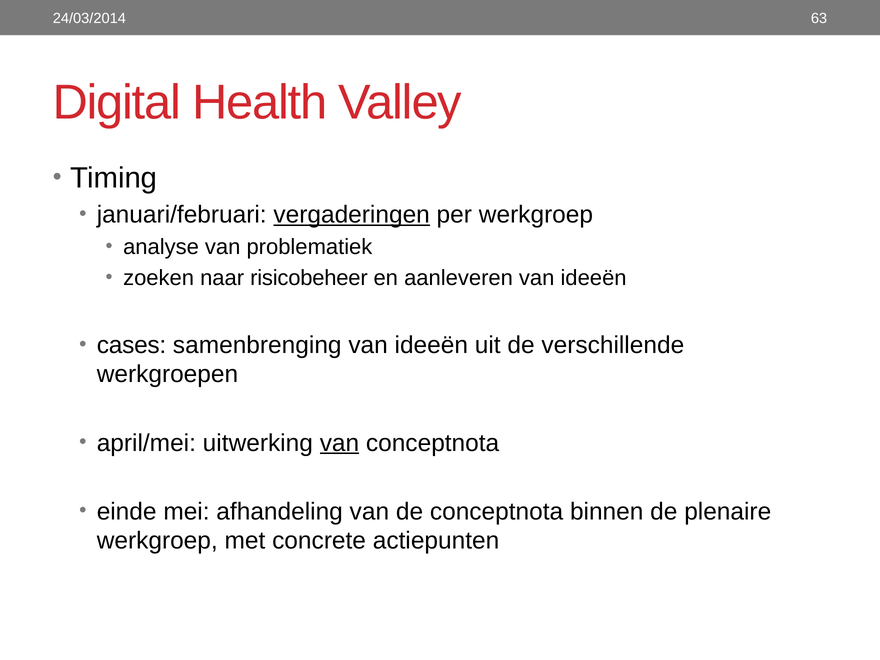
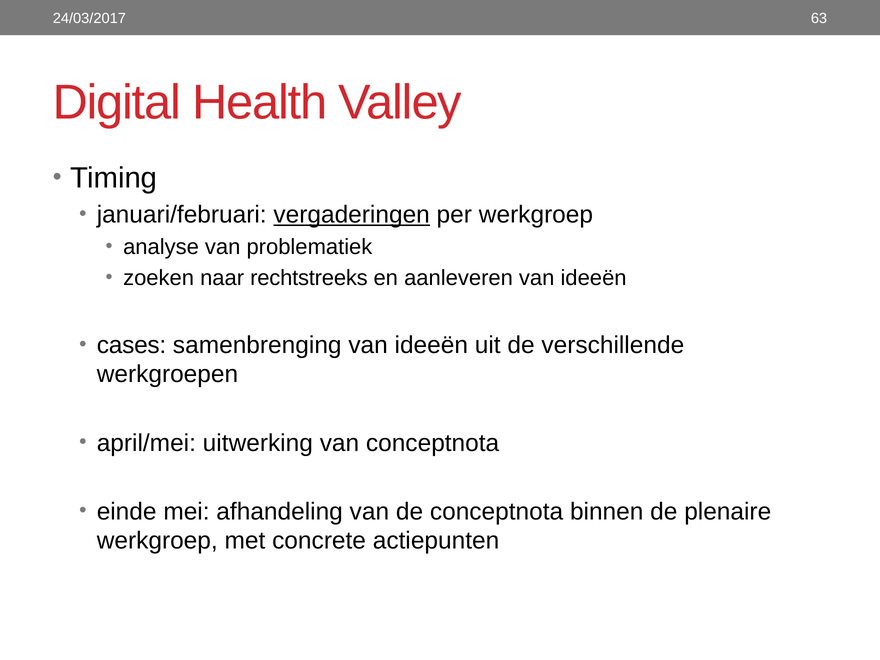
24/03/2014: 24/03/2014 -> 24/03/2017 (89, 19)
risicobeheer: risicobeheer -> rechtstreeks (309, 278)
van underline: present -> none (339, 443)
